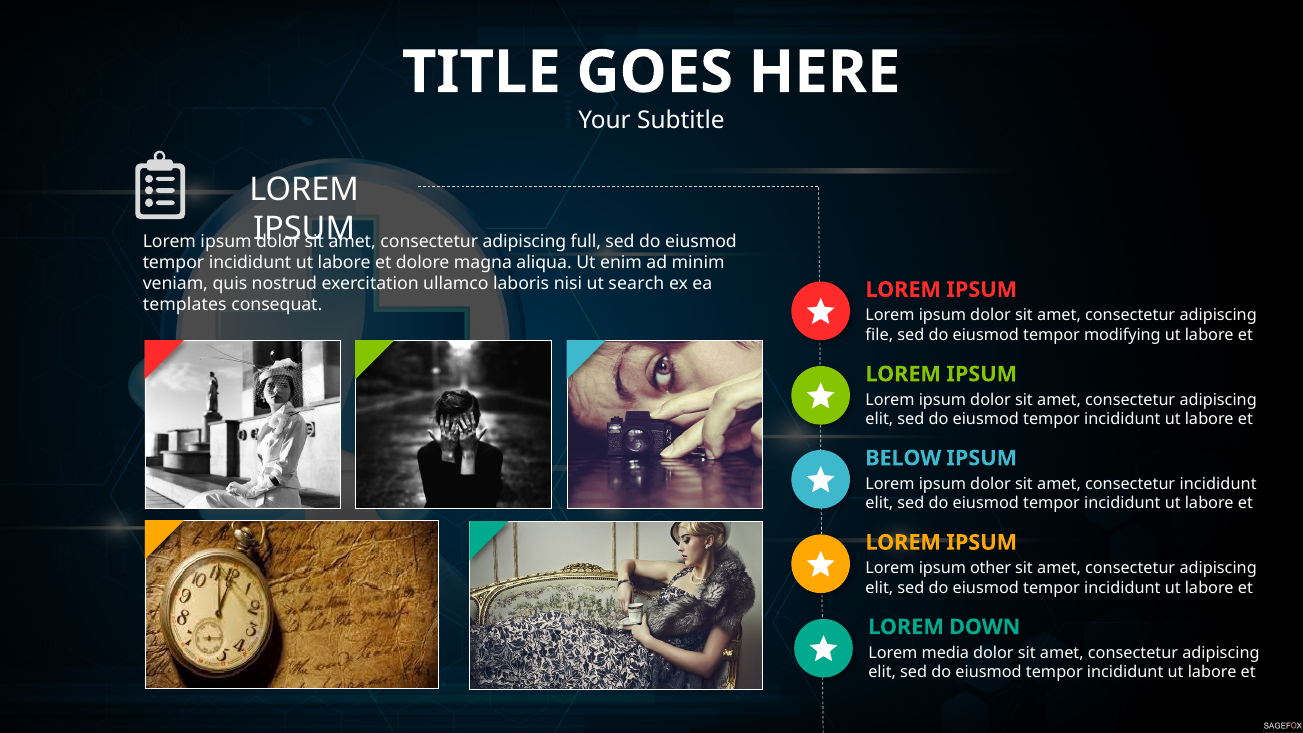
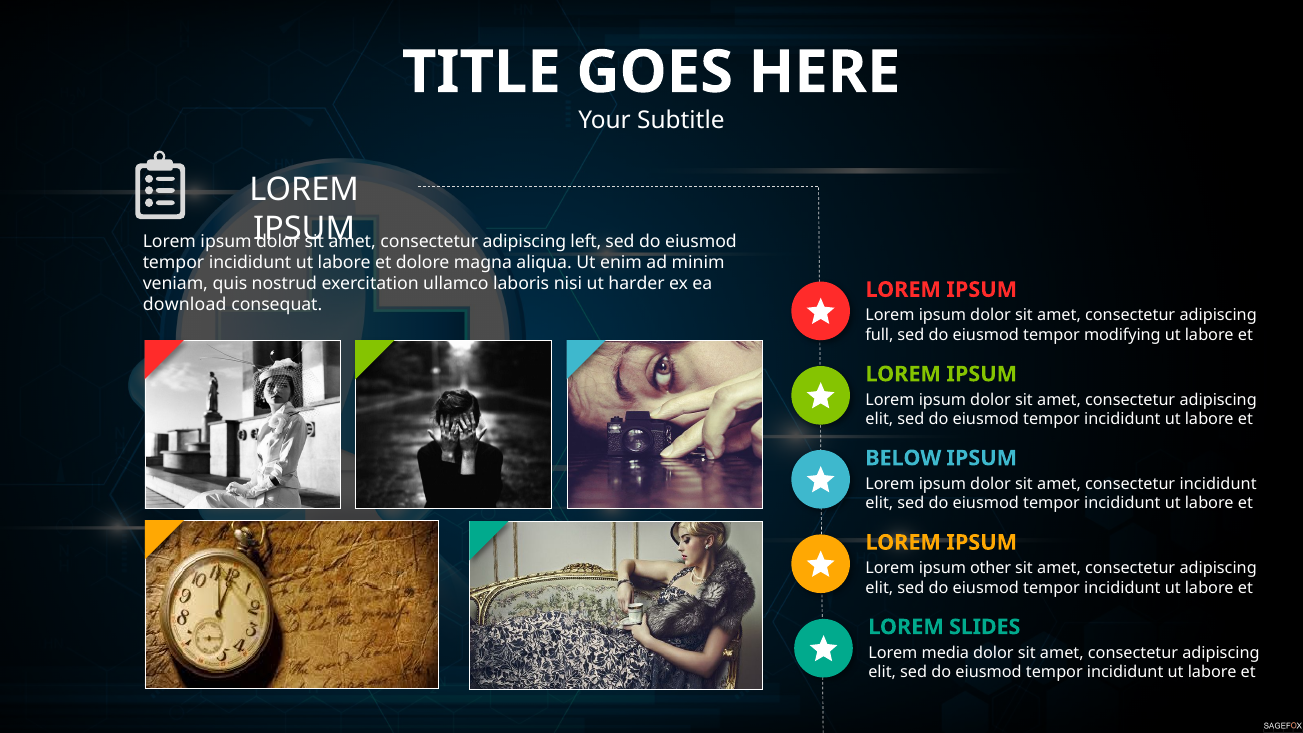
full: full -> left (586, 241)
search: search -> harder (637, 284)
templates: templates -> download (185, 305)
file: file -> full (879, 335)
DOWN: DOWN -> SLIDES (985, 627)
